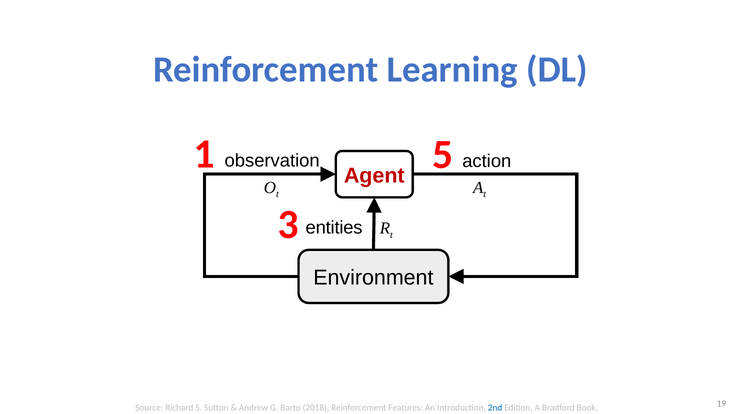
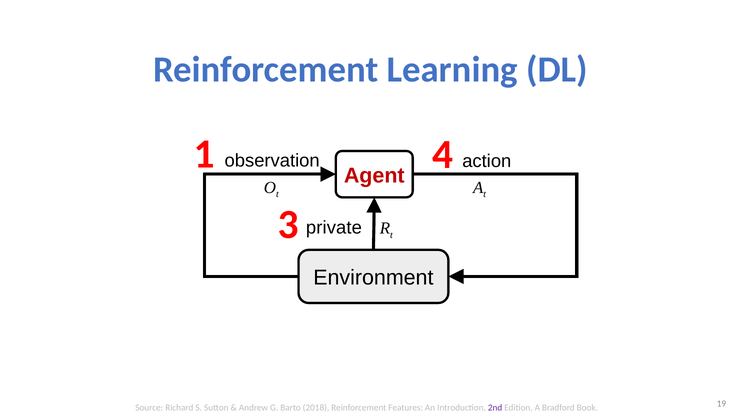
5: 5 -> 4 (443, 155)
entities: entities -> private (334, 227)
2nd colour: blue -> purple (495, 408)
